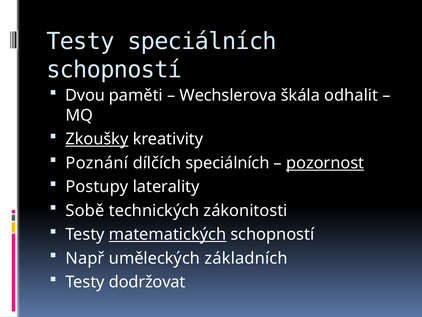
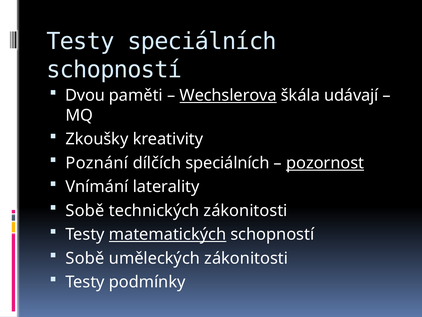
Wechslerova underline: none -> present (228, 95)
odhalit: odhalit -> udávají (351, 95)
Zkoušky underline: present -> none (97, 139)
Postupy: Postupy -> Vnímání (97, 187)
Např: Např -> Sobě (85, 258)
uměleckých základních: základních -> zákonitosti (246, 258)
dodržovat: dodržovat -> podmínky (147, 282)
